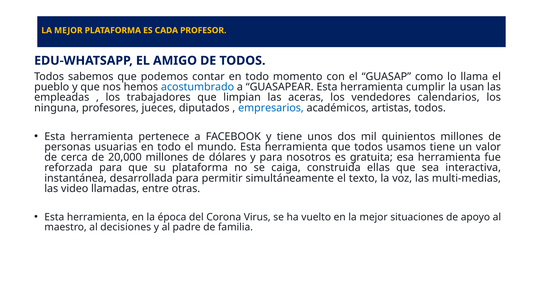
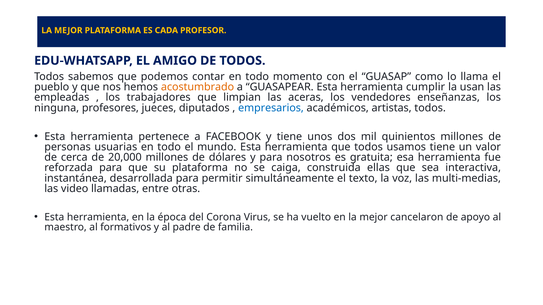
acostumbrado colour: blue -> orange (198, 87)
calendarios: calendarios -> enseñanzas (449, 98)
situaciones: situaciones -> cancelaron (417, 217)
decisiones: decisiones -> formativos (126, 227)
